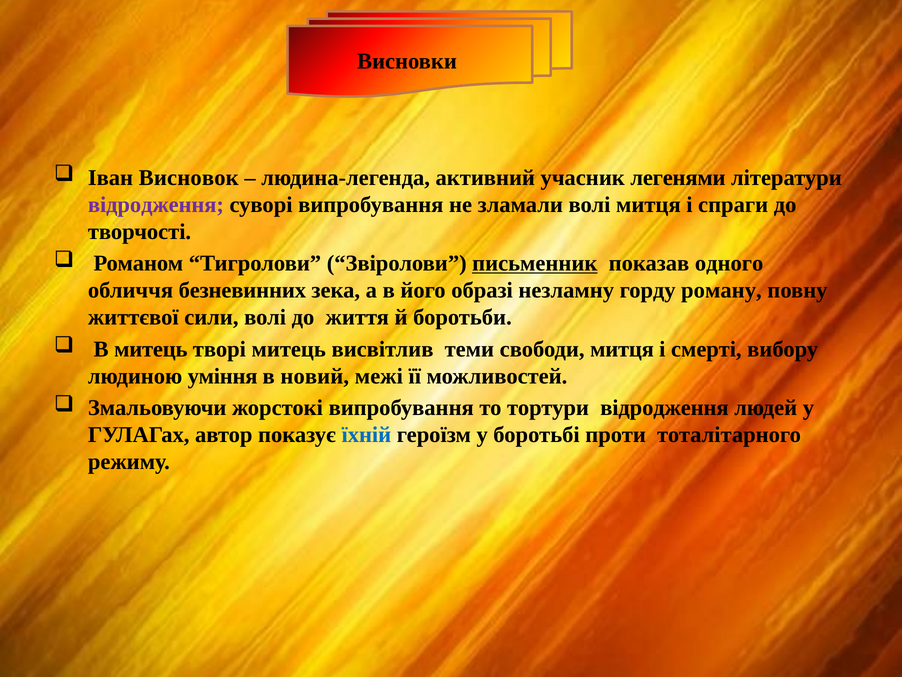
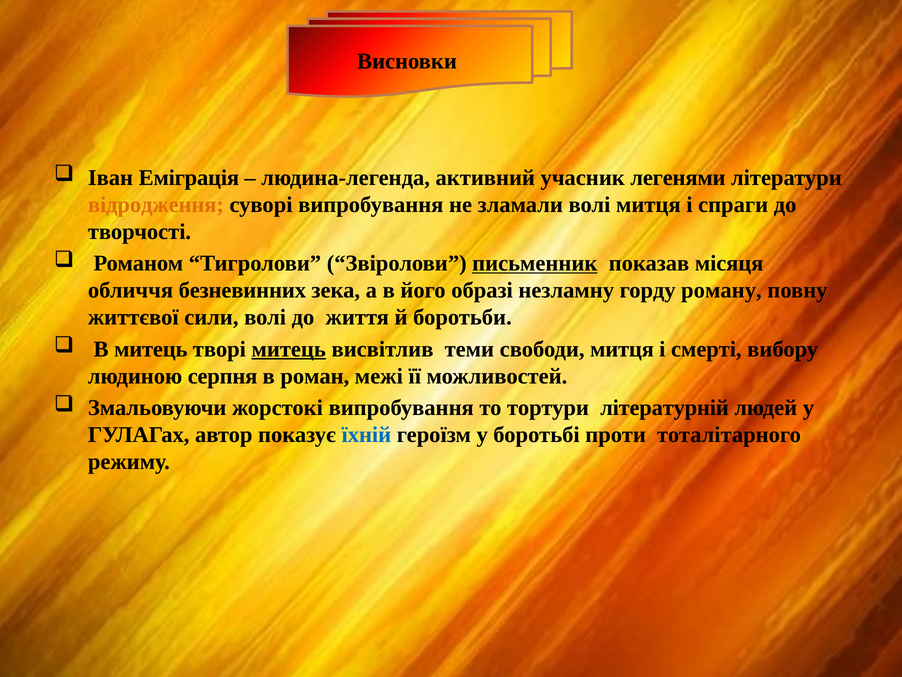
Висновок: Висновок -> Еміграція (189, 177)
відродження colour: purple -> orange (156, 205)
одного: одного -> місяця (729, 263)
митець underline: none -> present (289, 349)
уміння: уміння -> серпня (223, 376)
новий: новий -> роман (315, 376)
тортури відродження: відродження -> літературній (665, 407)
